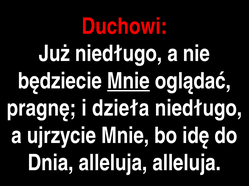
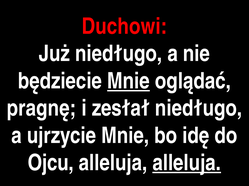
dzieła: dzieła -> zesłał (121, 109)
Dnia: Dnia -> Ojcu (51, 163)
alleluja underline: none -> present (187, 163)
